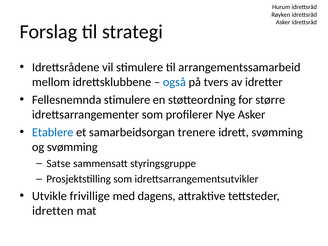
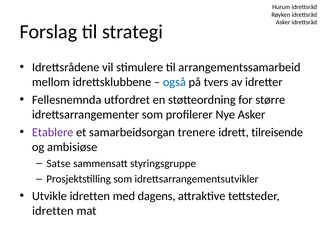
Fellesnemnda stimulere: stimulere -> utfordret (127, 100)
Etablere colour: blue -> purple (53, 132)
idrett svømming: svømming -> tilreisende (277, 132)
og svømming: svømming -> ambisiøse (72, 147)
Utvikle frivillige: frivillige -> idretten (90, 196)
